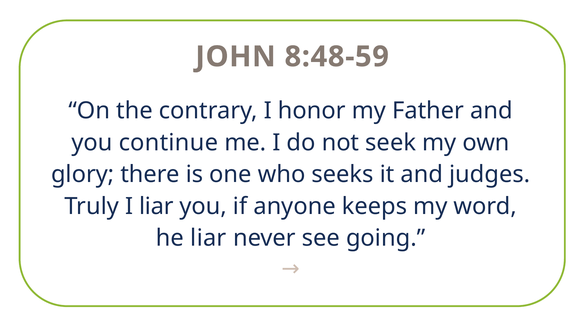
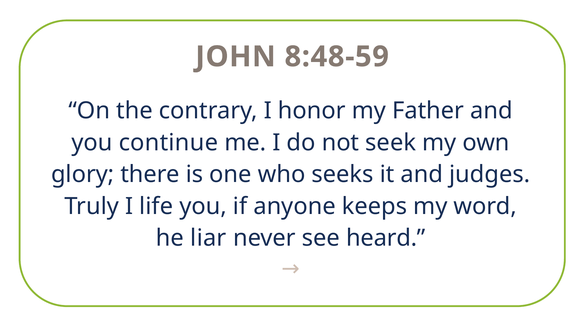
I liar: liar -> life (156, 206)
going: going -> heard (386, 238)
